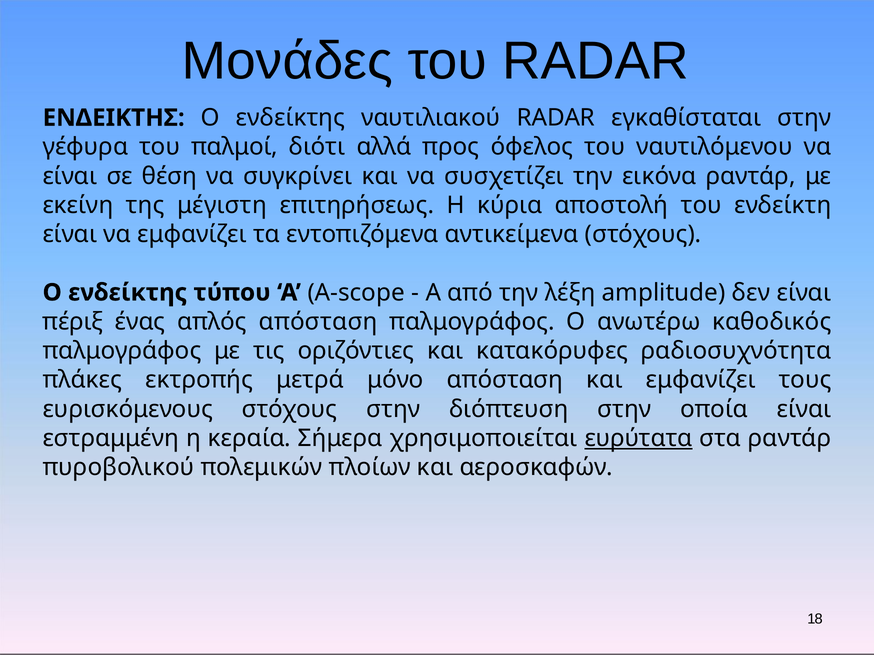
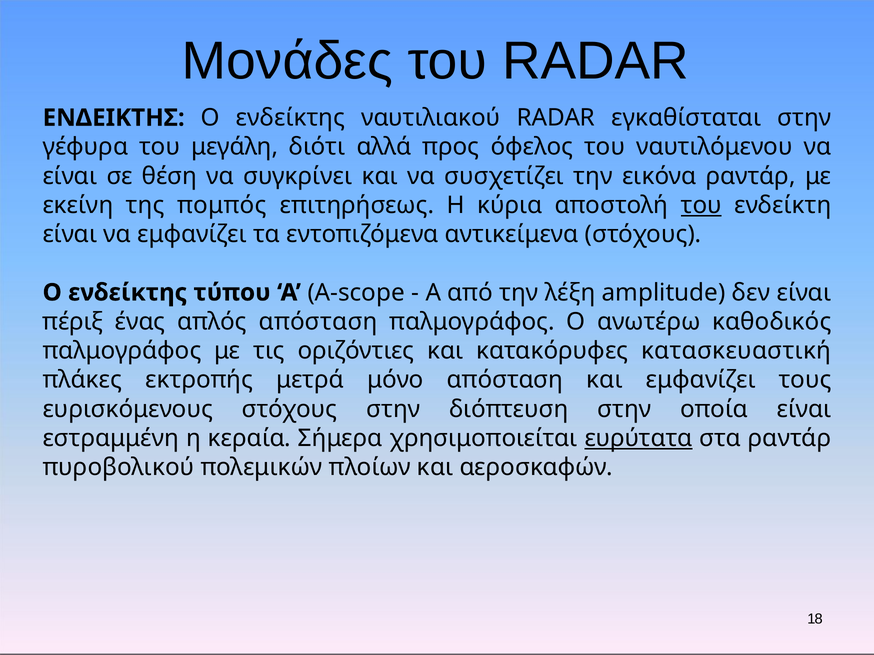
παλμοί: παλμοί -> μεγάλη (235, 147)
μέγιστη: μέγιστη -> πομπός (222, 205)
του underline: none -> present (701, 205)
ραδιοσυχνότητα: ραδιοσυχνότητα -> κατασκευαστική (736, 351)
